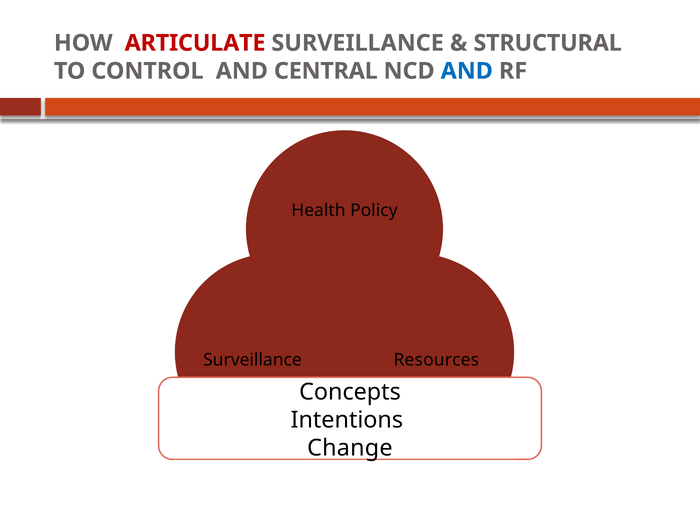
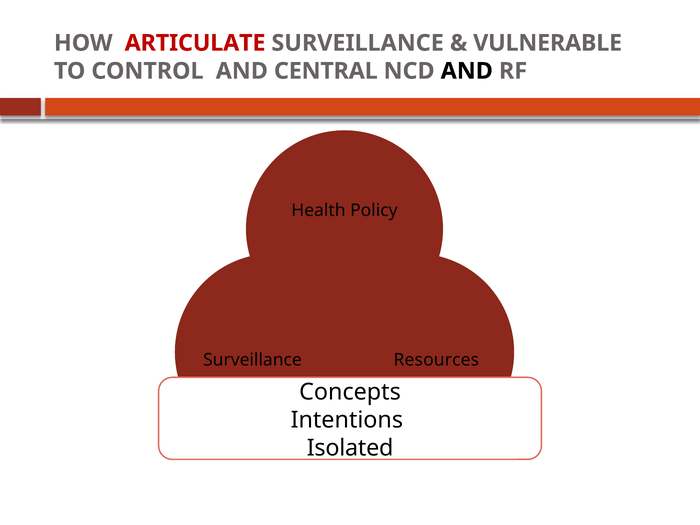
STRUCTURAL: STRUCTURAL -> VULNERABLE (548, 43)
AND colour: blue -> black (467, 71)
Change: Change -> Isolated (350, 448)
